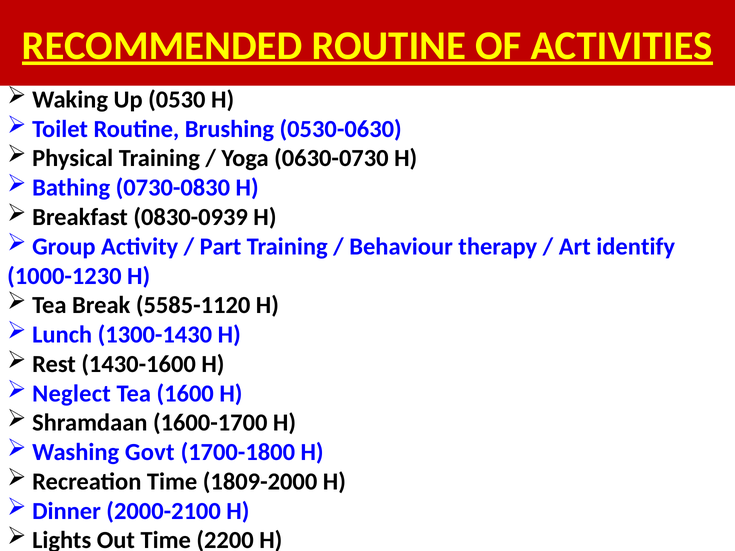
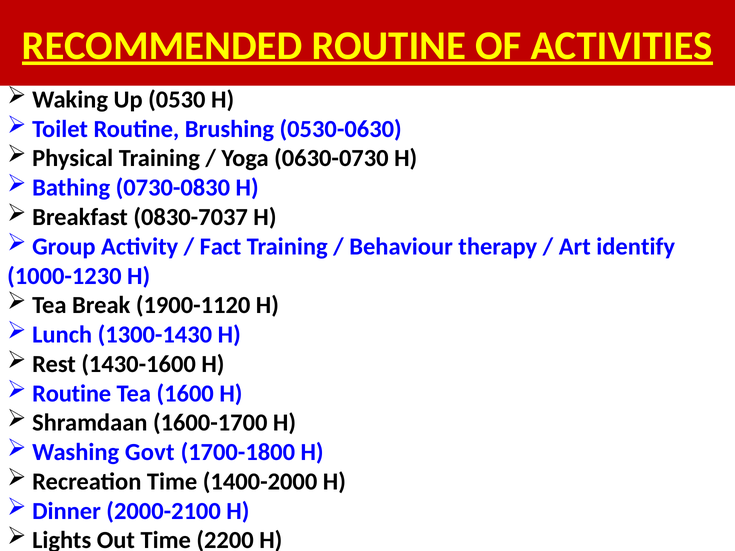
0830-0939: 0830-0939 -> 0830-7037 (191, 217)
Part: Part -> Fact (221, 247)
5585-1120: 5585-1120 -> 1900-1120 (193, 305)
Neglect: Neglect -> Routine (72, 394)
1809-2000: 1809-2000 -> 1400-2000 (260, 482)
